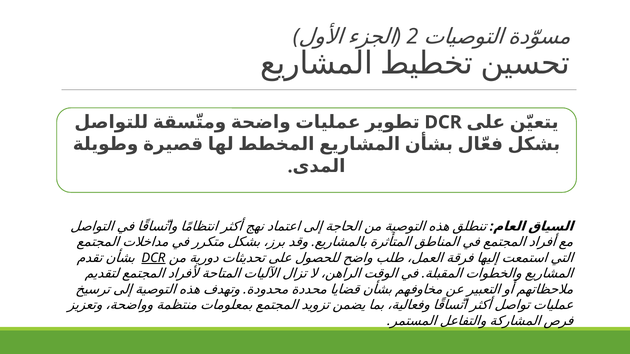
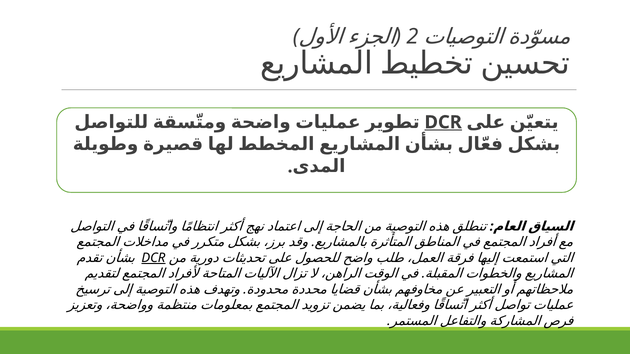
DCR underline: none -> present (443, 122)
